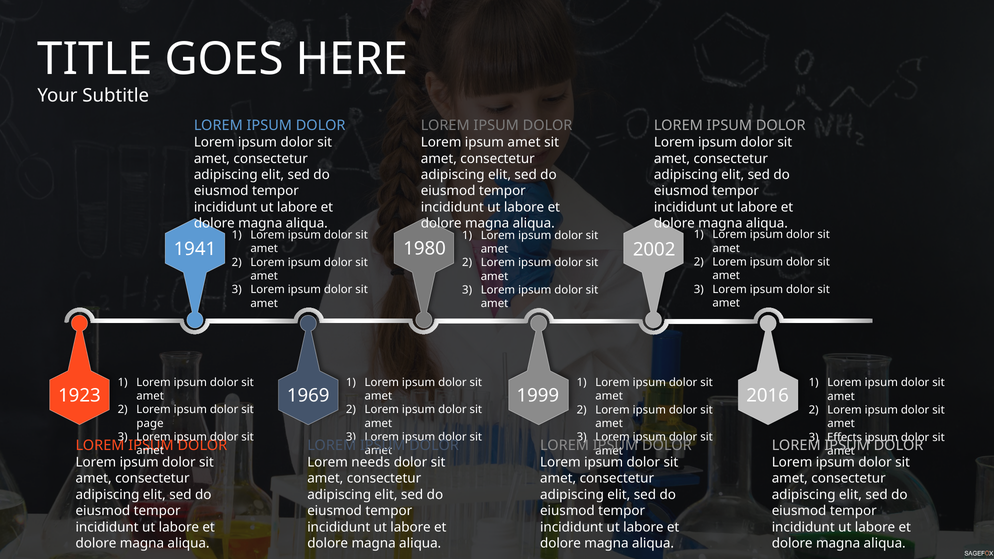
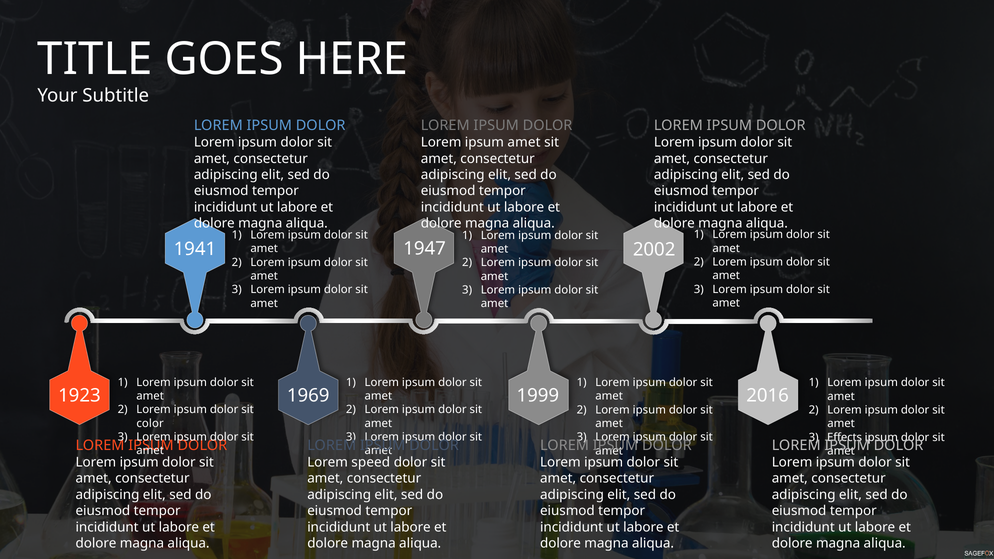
1980: 1980 -> 1947 (425, 249)
page: page -> color (150, 423)
needs: needs -> speed (371, 462)
